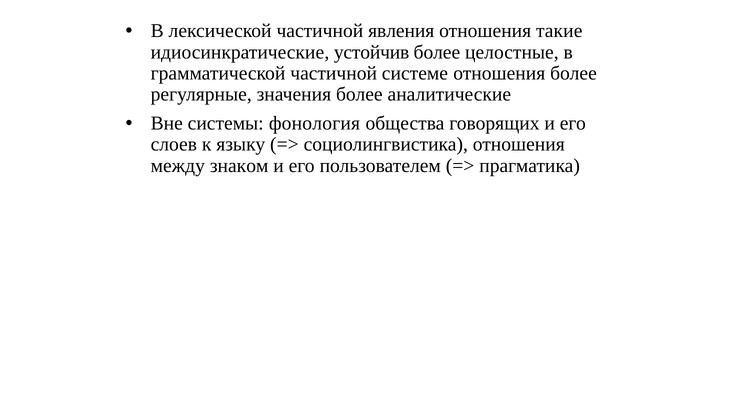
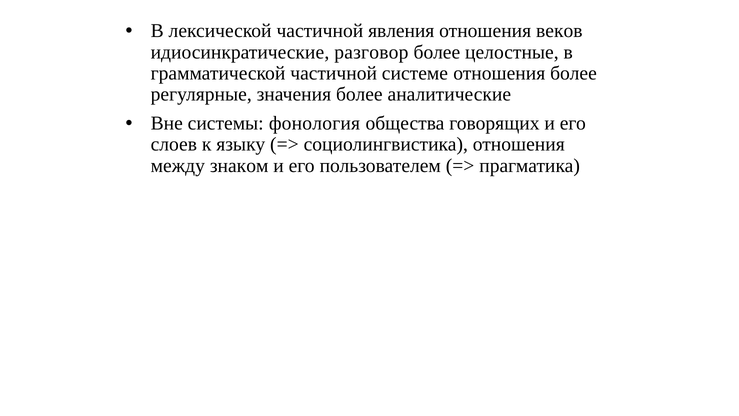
такие: такие -> веков (559, 31)
устойчив: устойчив -> разговор (371, 52)
